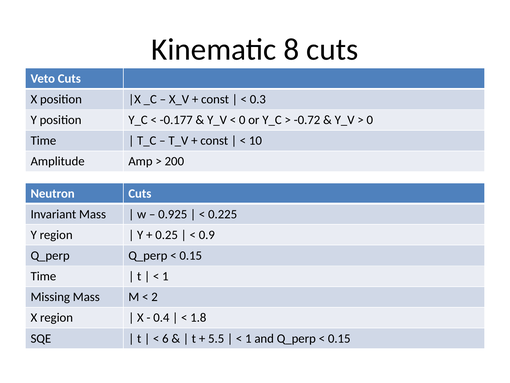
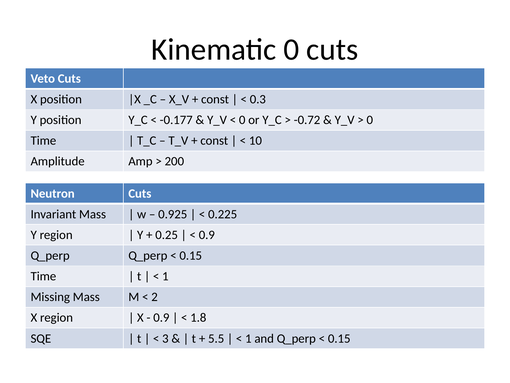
Kinematic 8: 8 -> 0 (291, 49)
0.4: 0.4 -> 0.9 (161, 317)
6: 6 -> 3 (165, 338)
